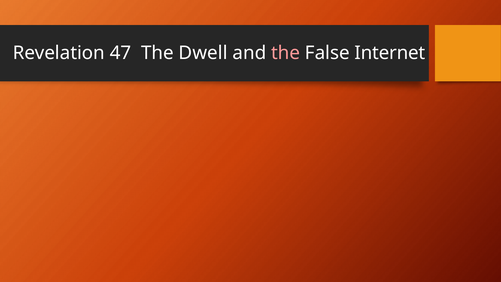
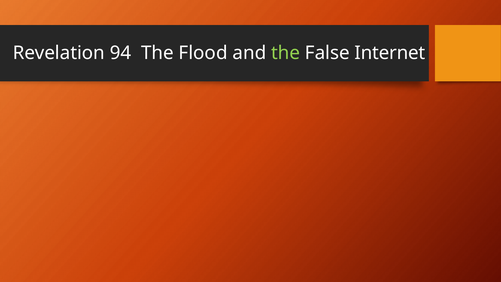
47: 47 -> 94 (121, 53)
Dwell: Dwell -> Flood (203, 53)
the colour: pink -> light green (286, 53)
